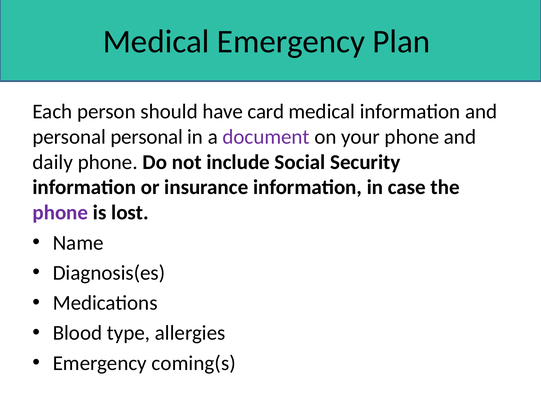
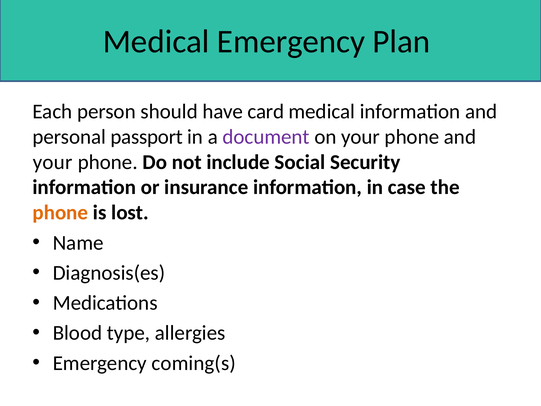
personal personal: personal -> passport (147, 137)
daily: daily -> your (53, 162)
phone colour: purple -> orange (60, 213)
